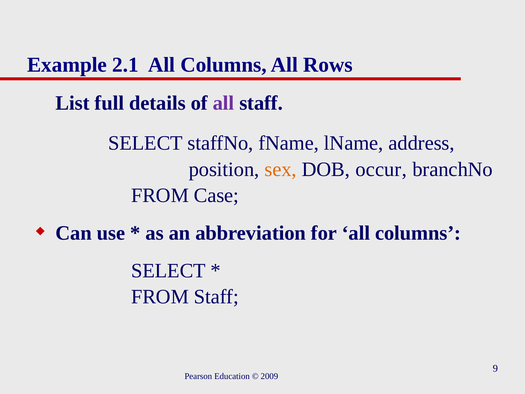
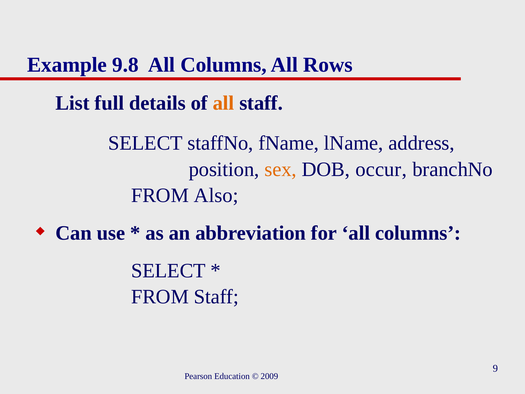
2.1: 2.1 -> 9.8 (126, 65)
all colour: purple -> orange (224, 103)
Case: Case -> Also (216, 195)
